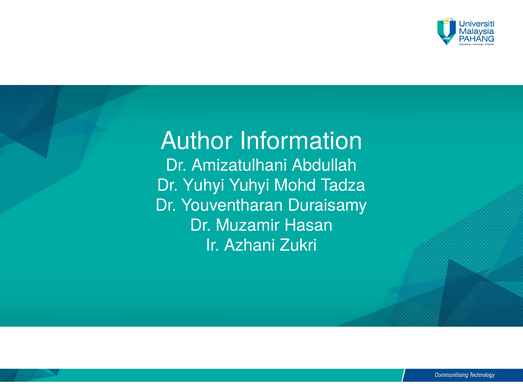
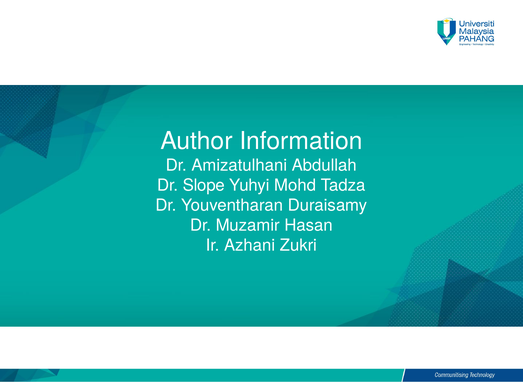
Dr Yuhyi: Yuhyi -> Slope (204, 185)
